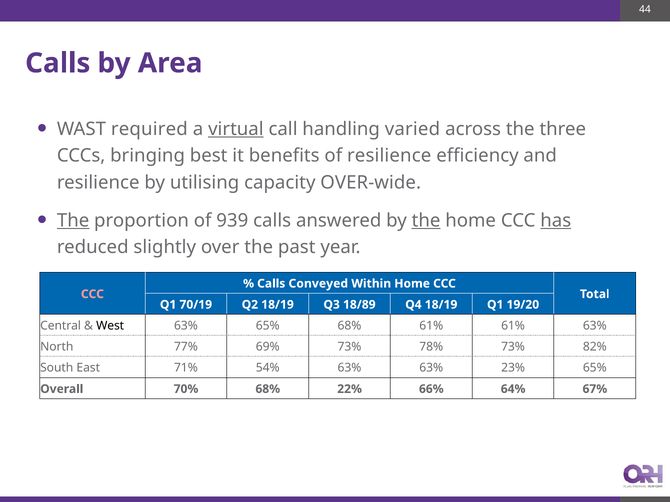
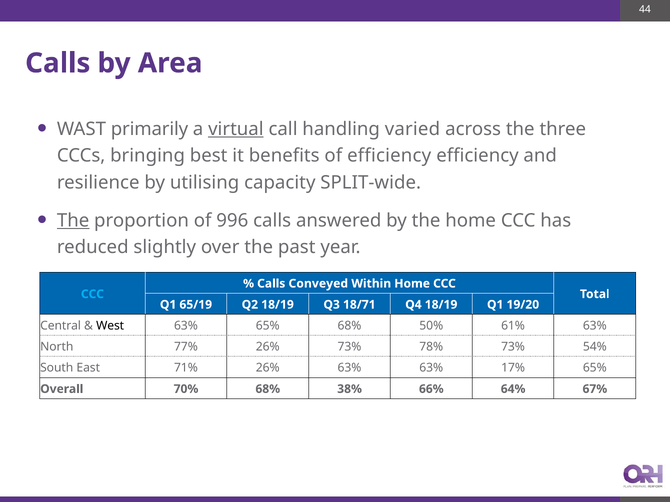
required: required -> primarily (150, 129)
of resilience: resilience -> efficiency (389, 156)
OVER-wide: OVER-wide -> SPLIT-wide (371, 183)
939: 939 -> 996 (232, 221)
the underline: present -> none (426, 221)
has underline: present -> none (556, 221)
CCC colour: pink -> light blue (92, 294)
70/19: 70/19 -> 65/19 (196, 305)
18/89: 18/89 -> 18/71 (359, 305)
68% 61%: 61% -> 50% (431, 326)
77% 69%: 69% -> 26% (268, 347)
82%: 82% -> 54% (595, 347)
71% 54%: 54% -> 26% (268, 368)
23%: 23% -> 17% (513, 368)
22%: 22% -> 38% (350, 389)
